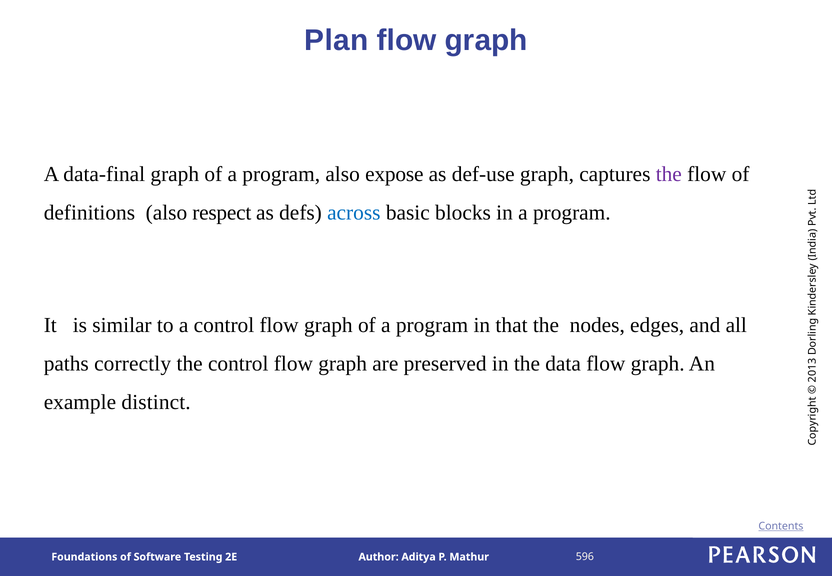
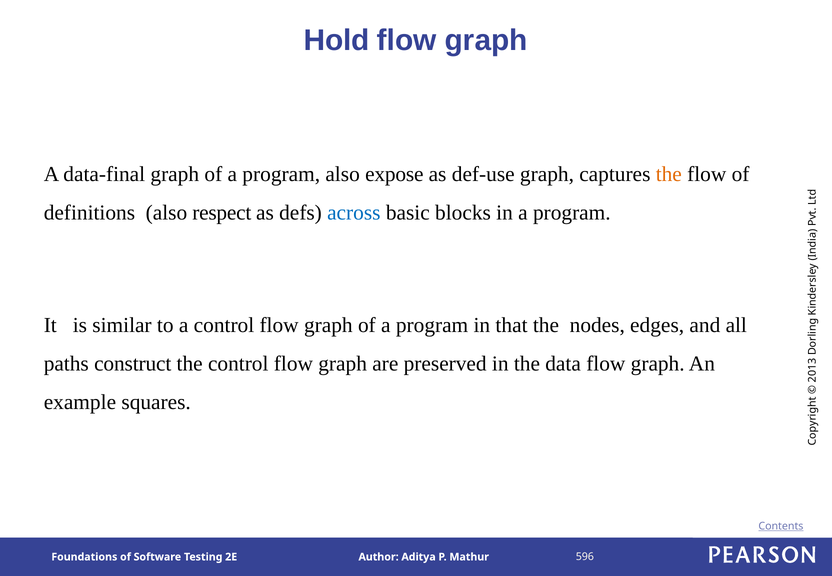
Plan: Plan -> Hold (337, 40)
the colour: purple -> orange (669, 174)
correctly: correctly -> construct (133, 364)
distinct: distinct -> squares (156, 402)
